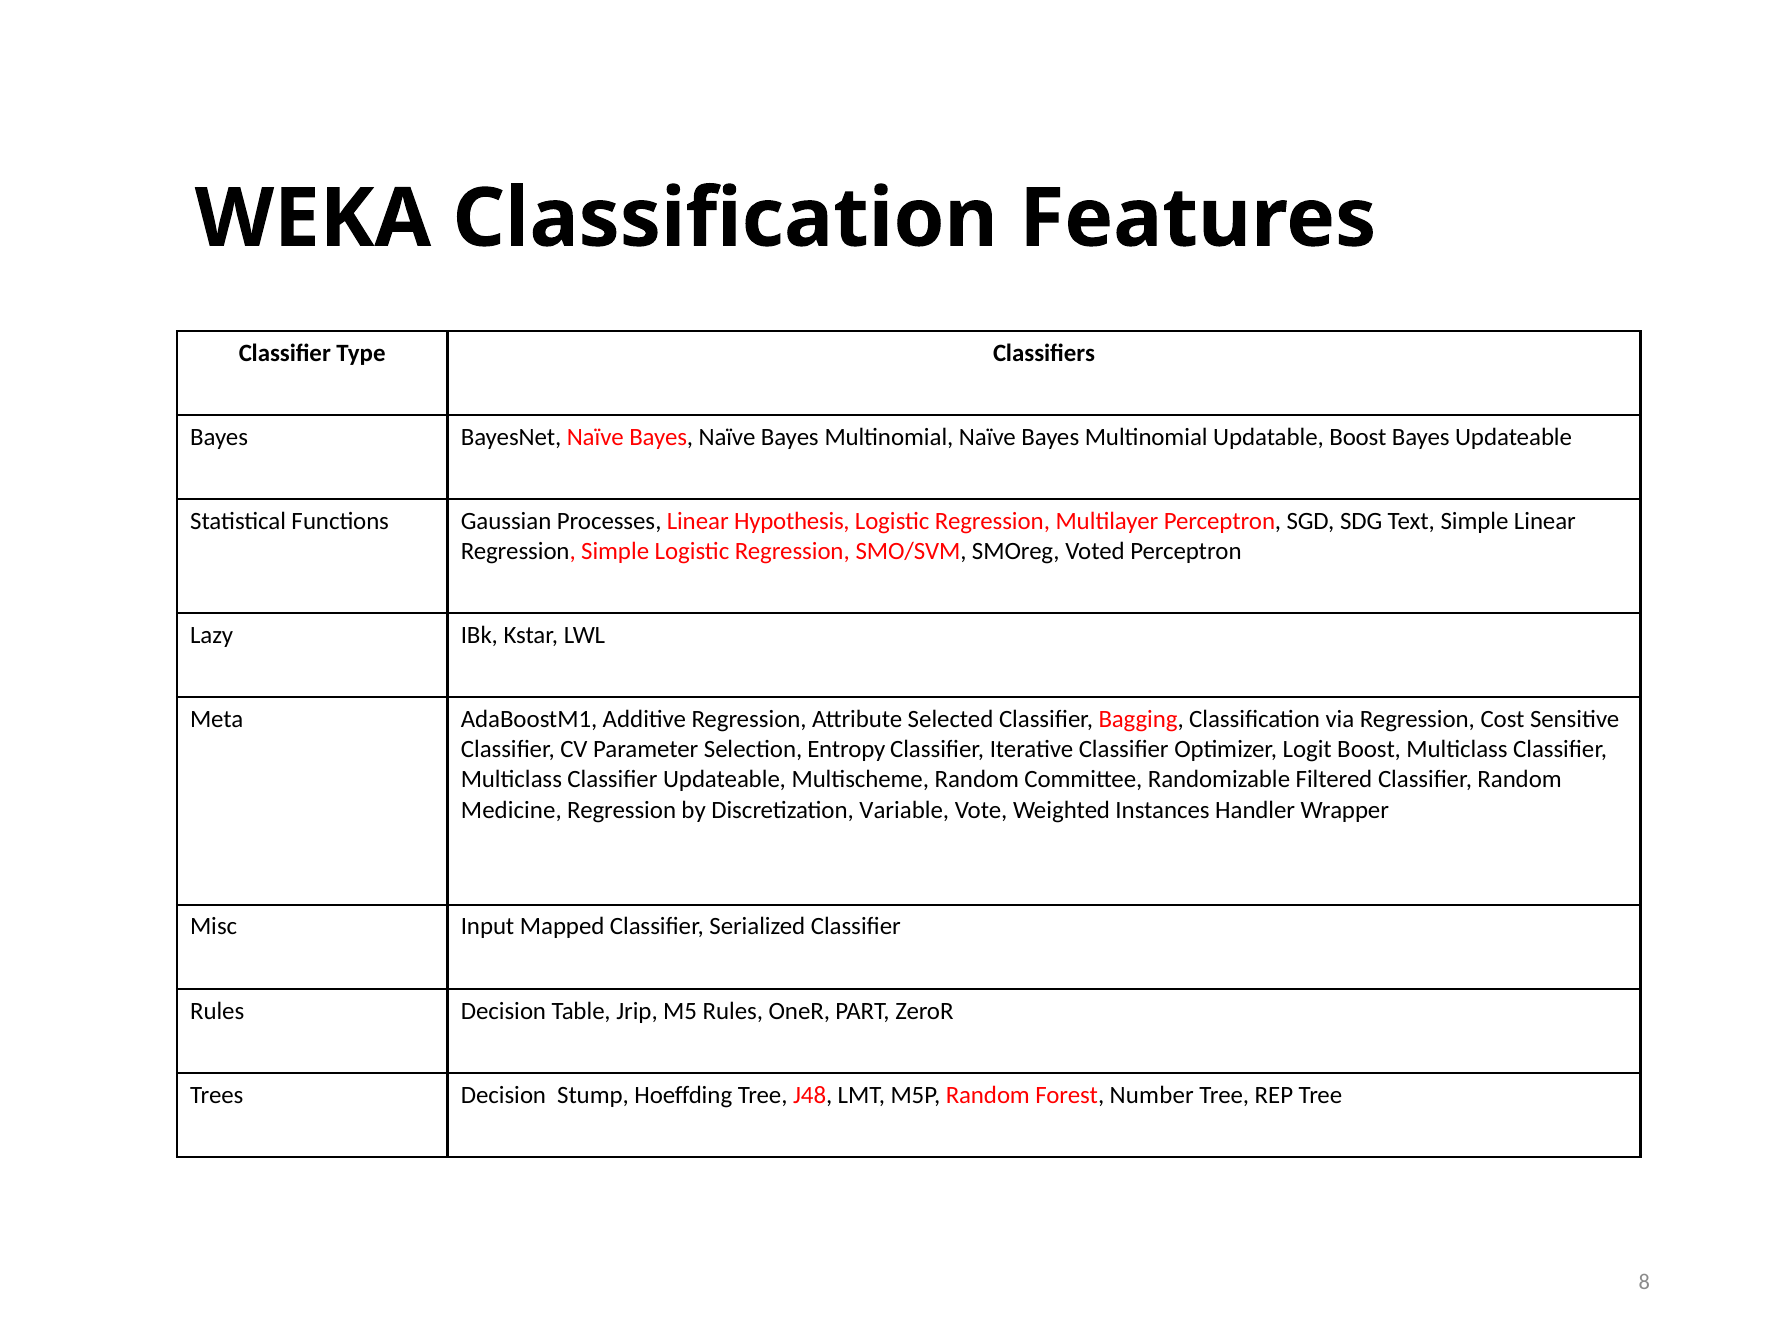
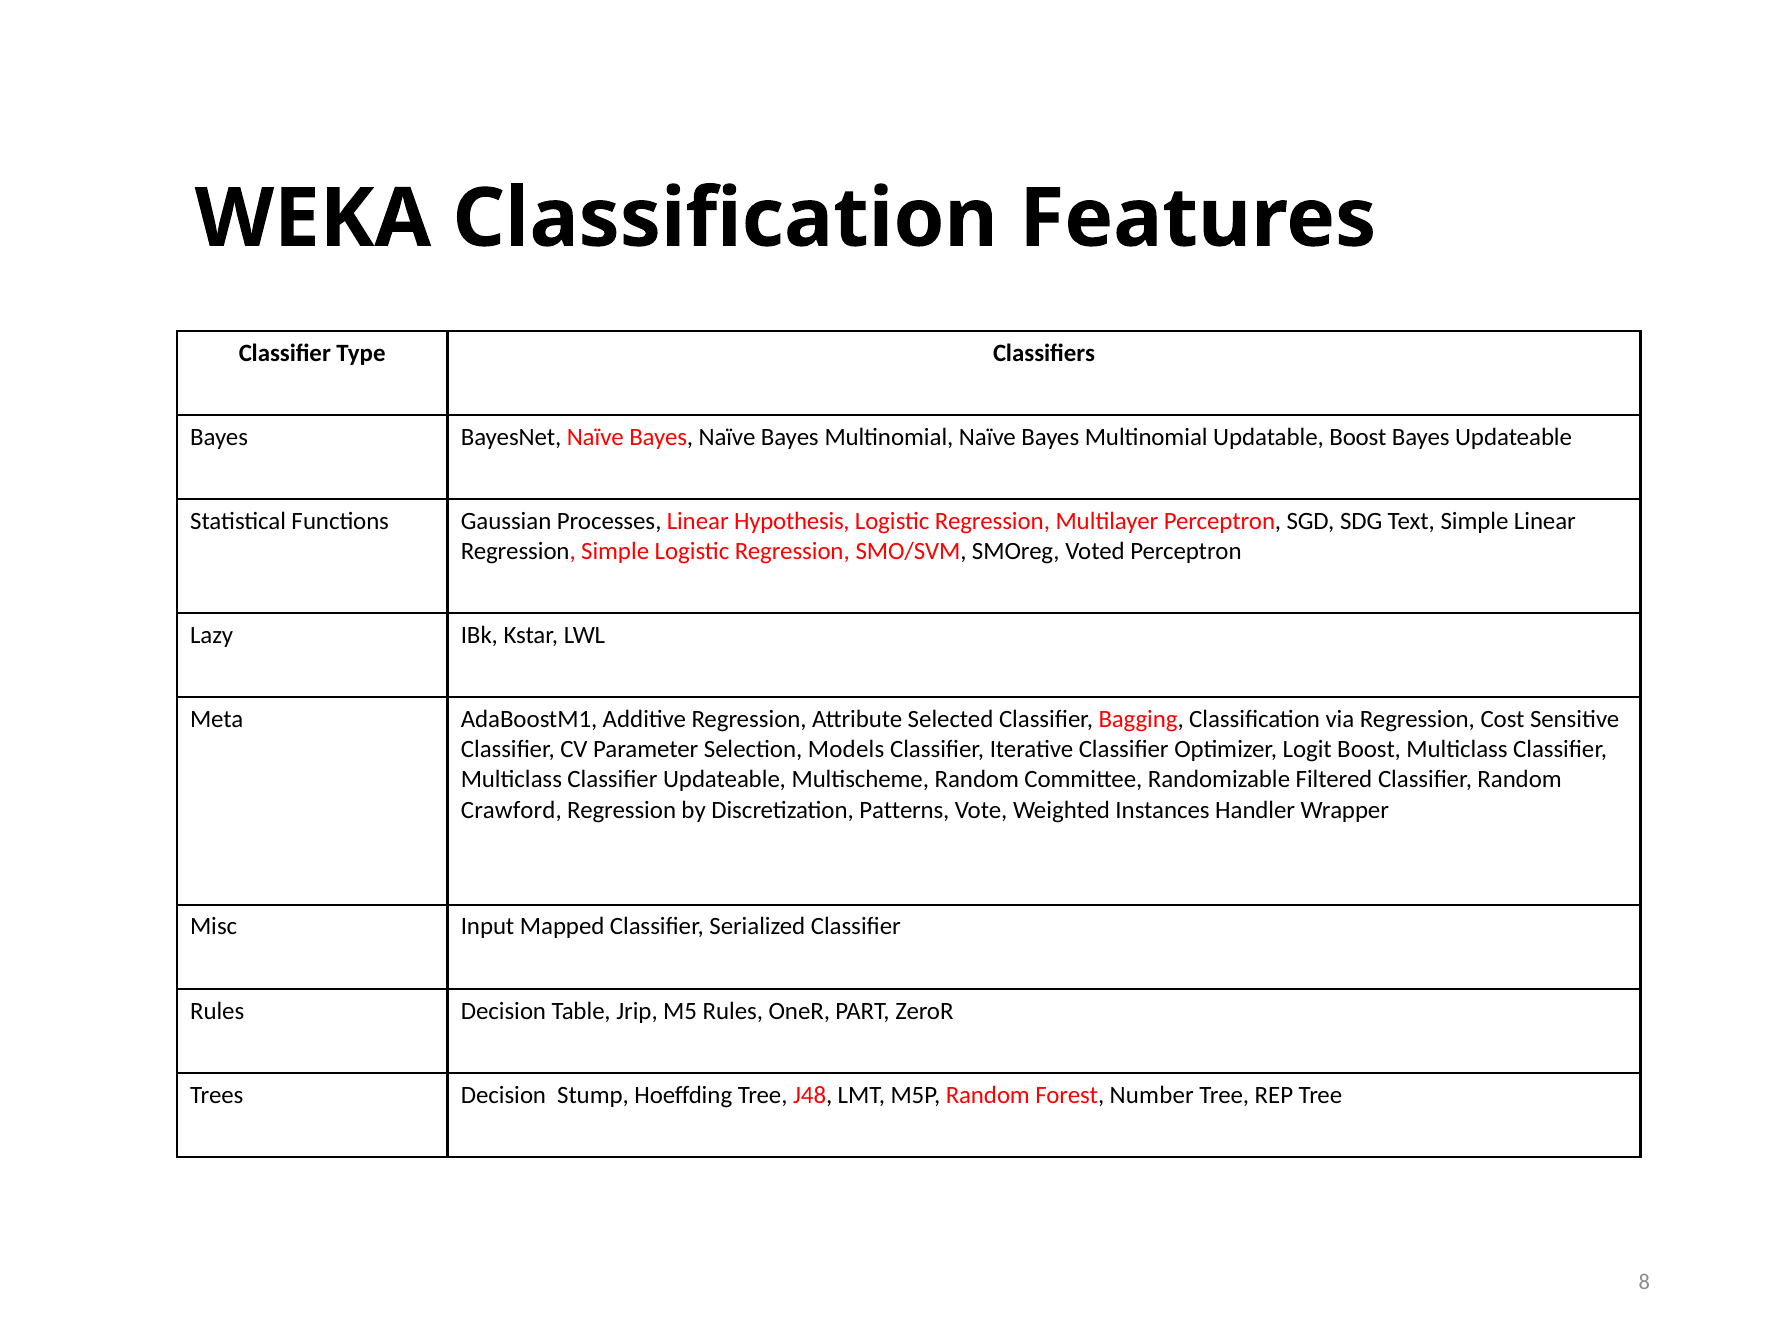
Entropy: Entropy -> Models (846, 750)
Medicine: Medicine -> Crawford (511, 810)
Variable: Variable -> Patterns (904, 810)
